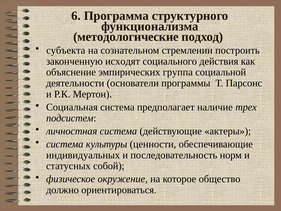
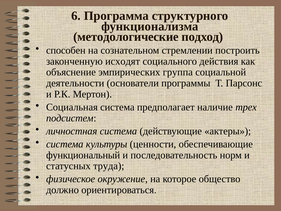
субъекта: субъекта -> способен (66, 50)
индивидуальных: индивидуальных -> функциональный (83, 155)
собой: собой -> труда (109, 166)
